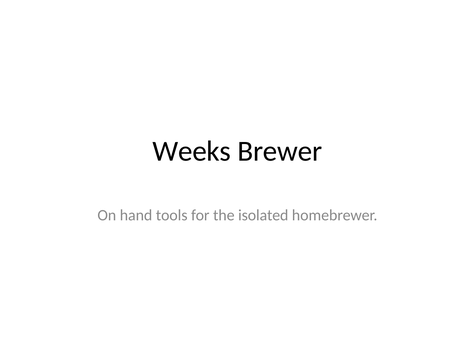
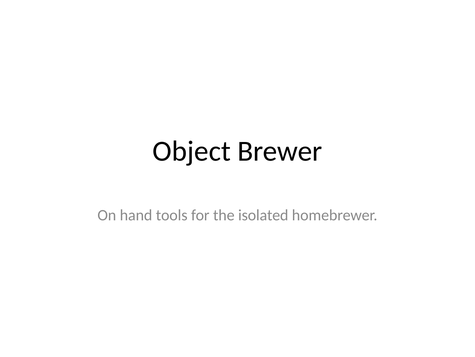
Weeks: Weeks -> Object (192, 151)
